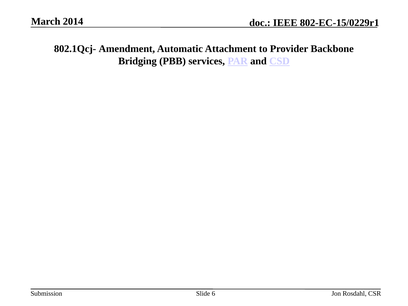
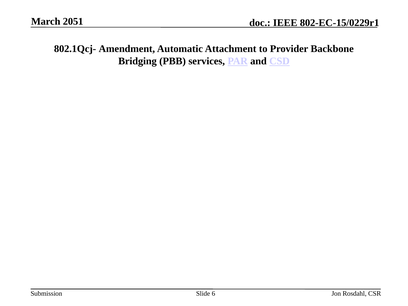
2014: 2014 -> 2051 (73, 22)
